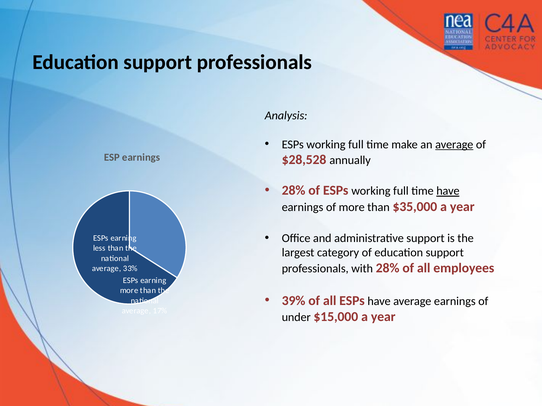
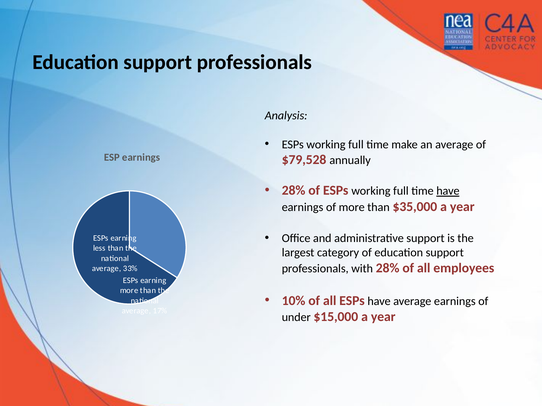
average underline: present -> none (454, 145)
$28,528: $28,528 -> $79,528 (304, 160)
39%: 39% -> 10% (294, 301)
